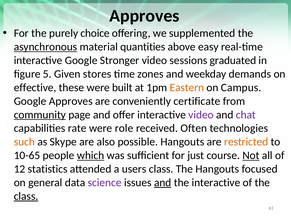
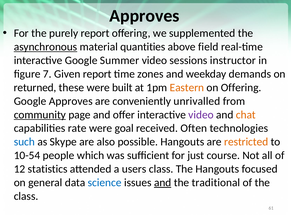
purely choice: choice -> report (95, 33)
easy: easy -> field (208, 47)
Stronger: Stronger -> Summer (120, 60)
graduated: graduated -> instructor (233, 60)
5: 5 -> 7 (47, 74)
Given stores: stores -> report (97, 74)
effective: effective -> returned (35, 88)
on Campus: Campus -> Offering (241, 88)
certificate: certificate -> unrivalled (197, 101)
chat colour: purple -> orange (246, 115)
role: role -> goal (124, 128)
such colour: orange -> blue (24, 142)
10-65: 10-65 -> 10-54 (27, 156)
which underline: present -> none (91, 156)
Not underline: present -> none (251, 156)
science colour: purple -> blue (105, 183)
the interactive: interactive -> traditional (216, 183)
class underline: present -> none (26, 196)
